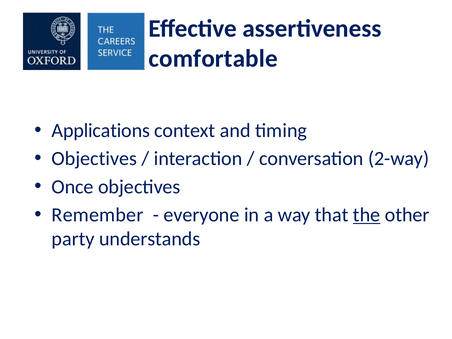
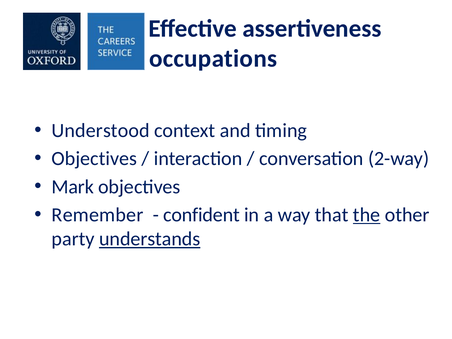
comfortable: comfortable -> occupations (213, 59)
Applications: Applications -> Understood (101, 130)
Once: Once -> Mark (73, 187)
everyone: everyone -> confident (202, 215)
understands underline: none -> present (150, 239)
